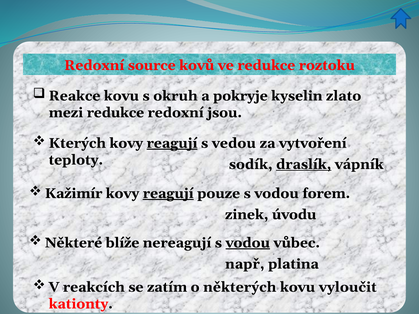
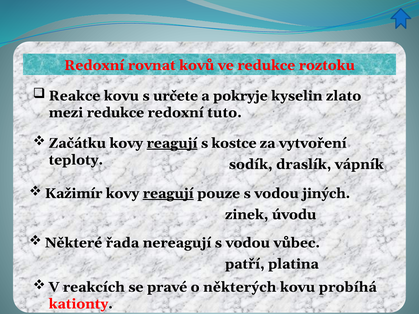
source: source -> rovnat (152, 65)
okruh: okruh -> určete (176, 96)
jsou: jsou -> tuto (225, 113)
Kterých: Kterých -> Začátku (77, 143)
vedou: vedou -> kostce (234, 143)
draslík underline: present -> none (304, 164)
forem: forem -> jiných (326, 194)
blíže: blíže -> řada (122, 243)
vodou underline: present -> none (248, 243)
např: např -> patří (245, 264)
zatím: zatím -> pravé (167, 287)
vyloučit: vyloučit -> probíhá (348, 287)
